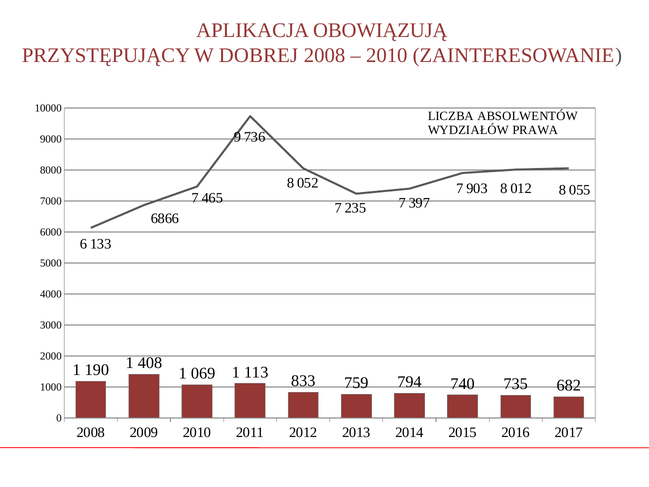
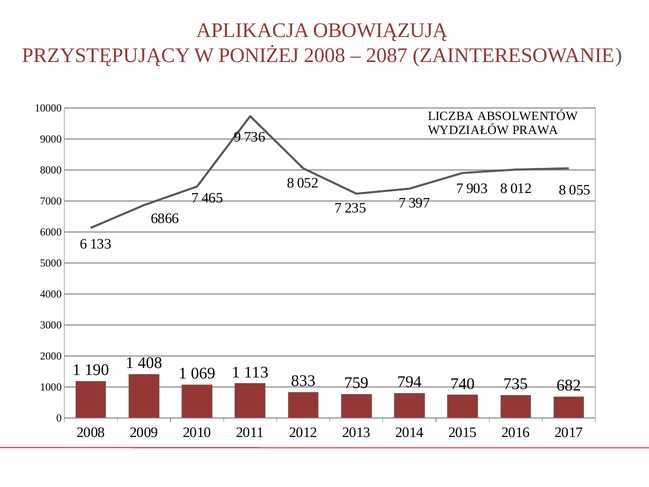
DOBREJ: DOBREJ -> PONIŻEJ (259, 55)
2010: 2010 -> 2087 (387, 55)
